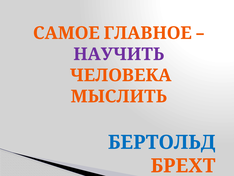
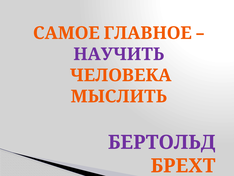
БЕРТОЛЬД colour: blue -> purple (162, 142)
